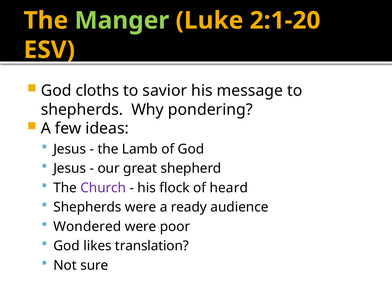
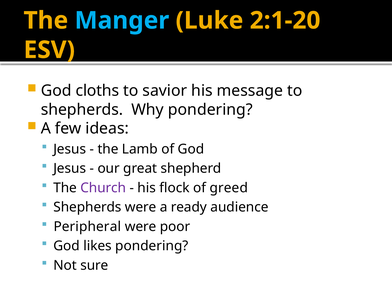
Manger colour: light green -> light blue (122, 21)
heard: heard -> greed (229, 188)
Wondered: Wondered -> Peripheral (87, 227)
likes translation: translation -> pondering (152, 246)
